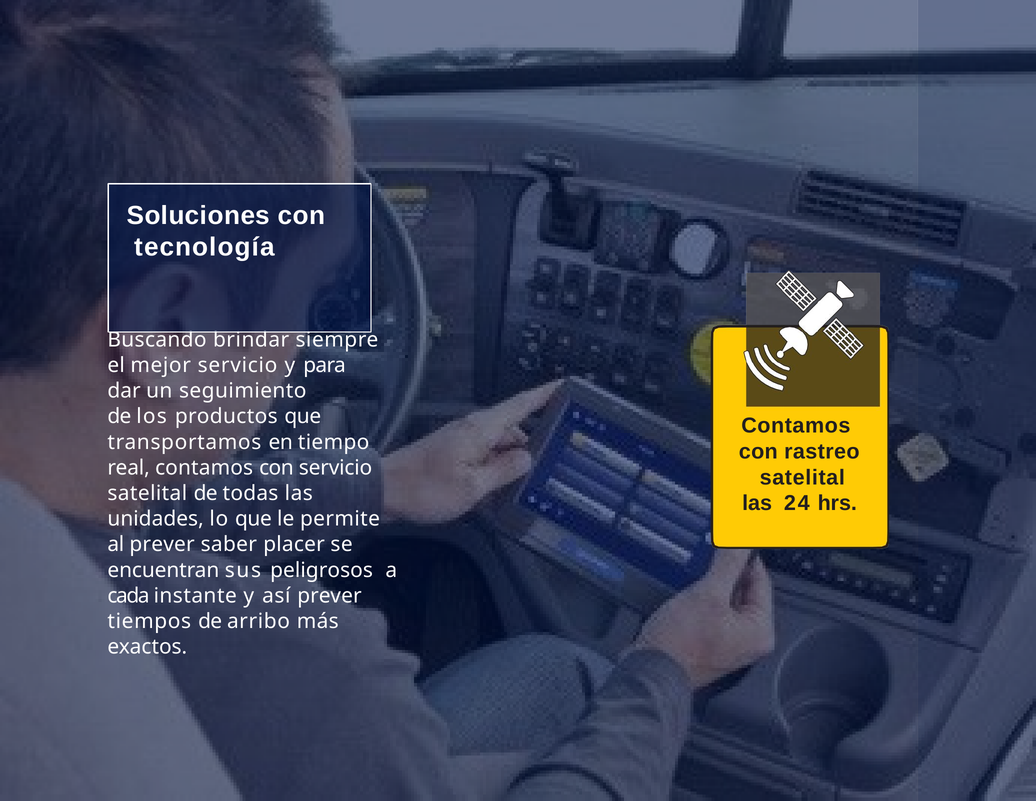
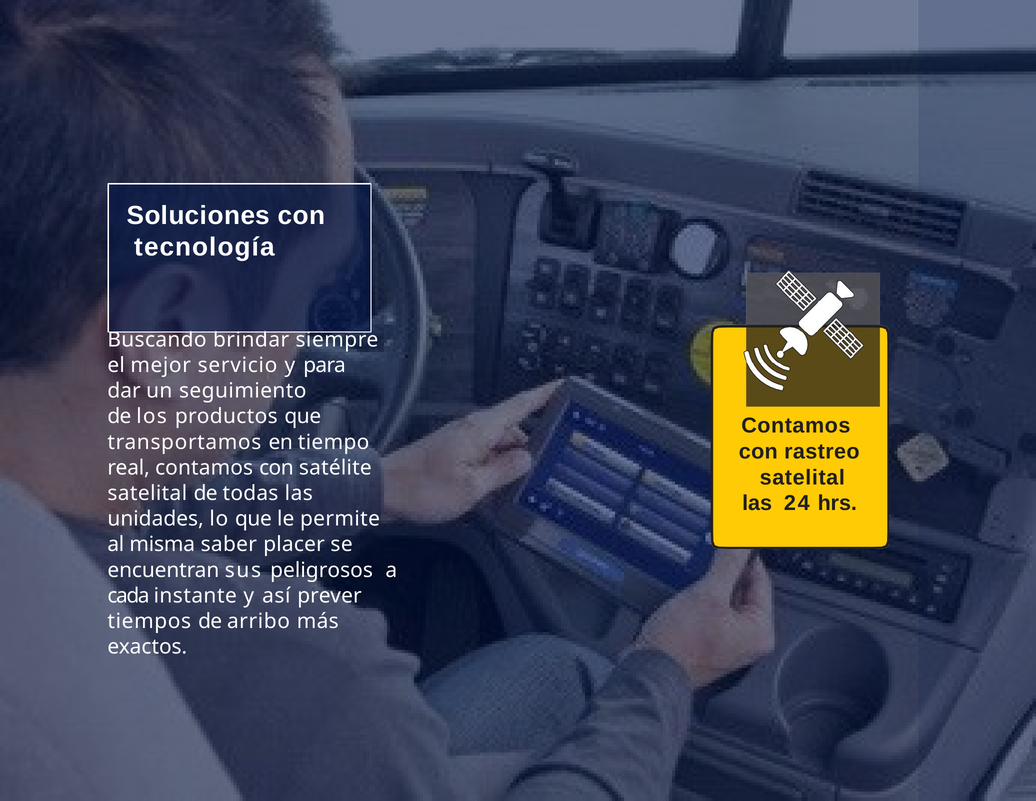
con servicio: servicio -> satélite (335, 467)
al prever: prever -> misma (162, 544)
